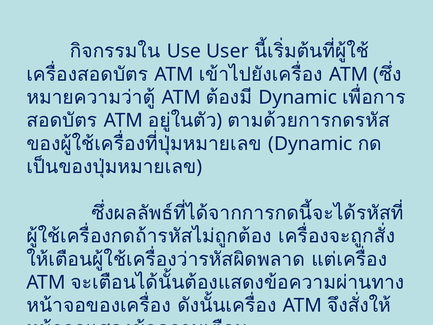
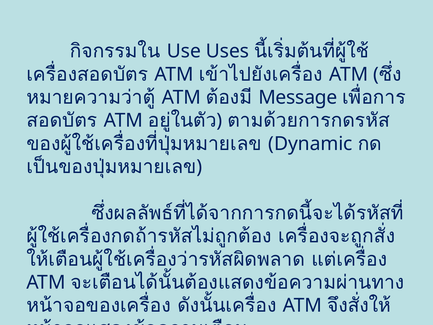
User: User -> Uses (227, 51)
Dynamic: Dynamic -> Message (298, 97)
